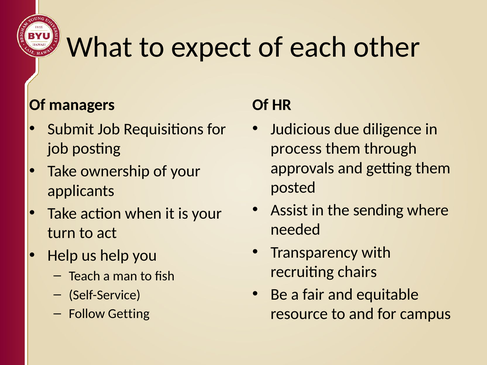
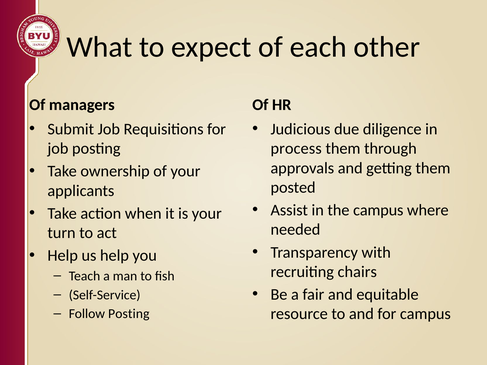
the sending: sending -> campus (378, 210)
Follow Getting: Getting -> Posting (129, 314)
